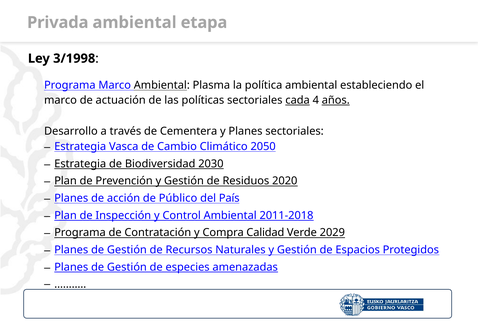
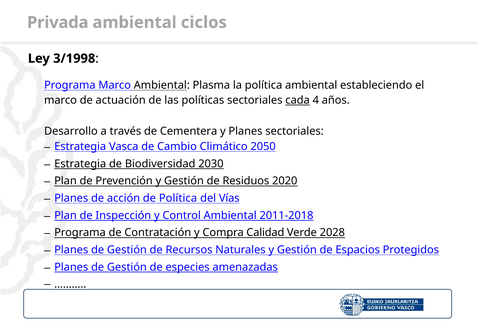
etapa: etapa -> ciclos (204, 22)
años underline: present -> none (336, 100)
de Público: Público -> Política (178, 198)
País: País -> Vías (229, 198)
2029: 2029 -> 2028 (332, 233)
